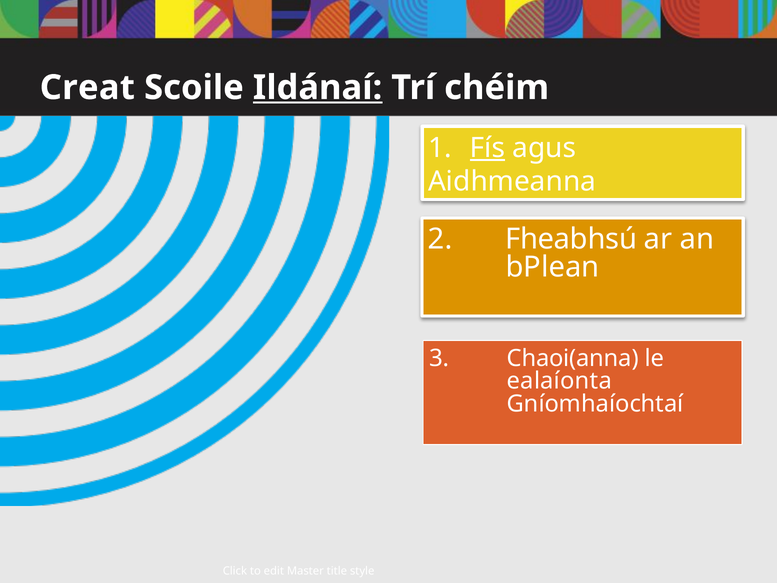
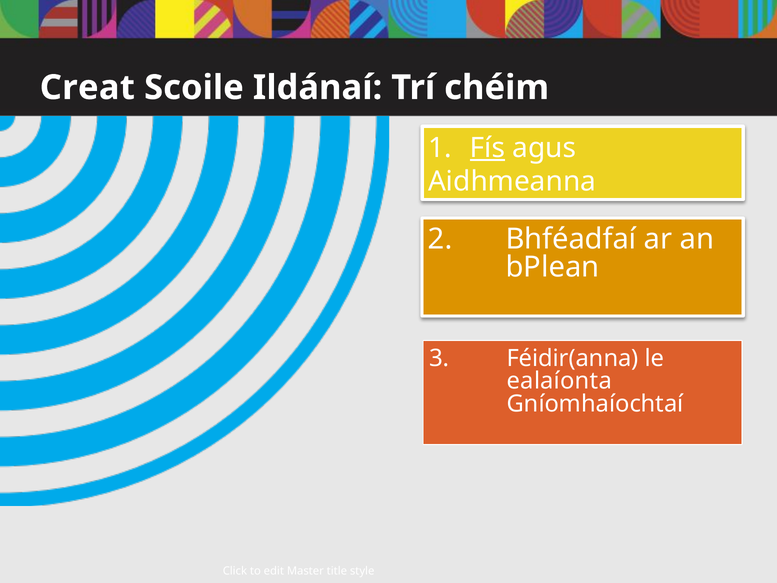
Ildánaí underline: present -> none (318, 88)
Fheabhsú: Fheabhsú -> Bhféadfaí (571, 239)
Chaoi(anna: Chaoi(anna -> Féidir(anna (573, 358)
